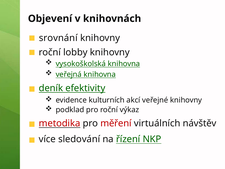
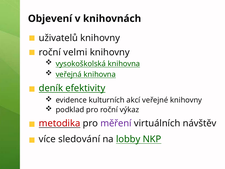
srovnání: srovnání -> uživatelů (58, 38)
lobby: lobby -> velmi (75, 52)
měření colour: red -> purple (116, 123)
řízení: řízení -> lobby (128, 139)
